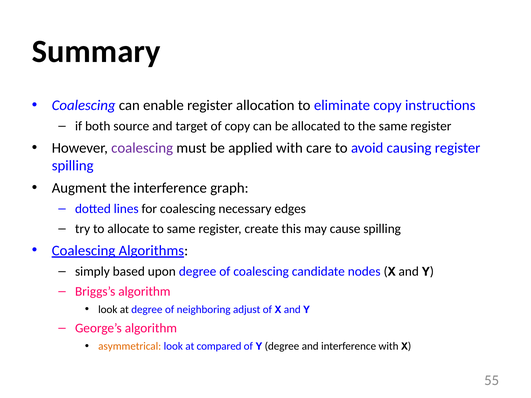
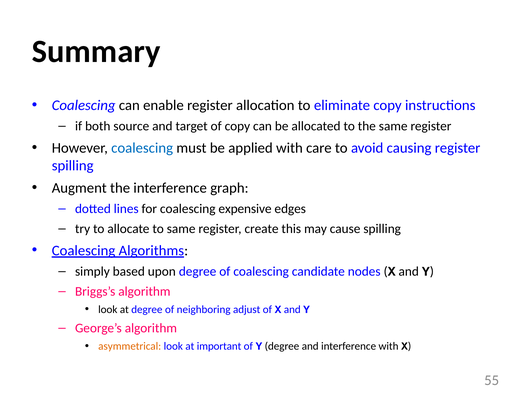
coalescing colour: purple -> blue (142, 148)
necessary: necessary -> expensive (245, 209)
compared: compared -> important (219, 346)
